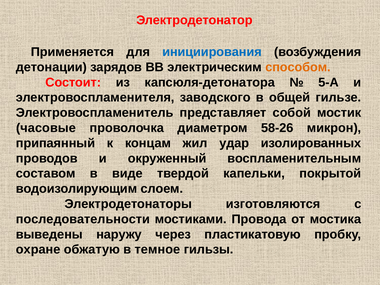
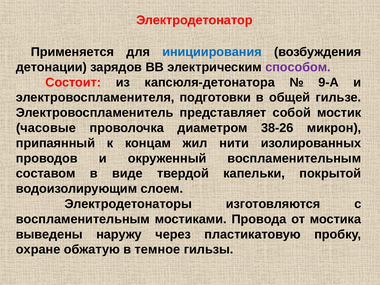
способом colour: orange -> purple (298, 67)
5-А: 5-А -> 9-А (329, 82)
заводского: заводского -> подготовки (215, 98)
58-26: 58-26 -> 38-26 (277, 128)
удар: удар -> нити (234, 143)
последовательности: последовательности -> воспламенительным (83, 219)
